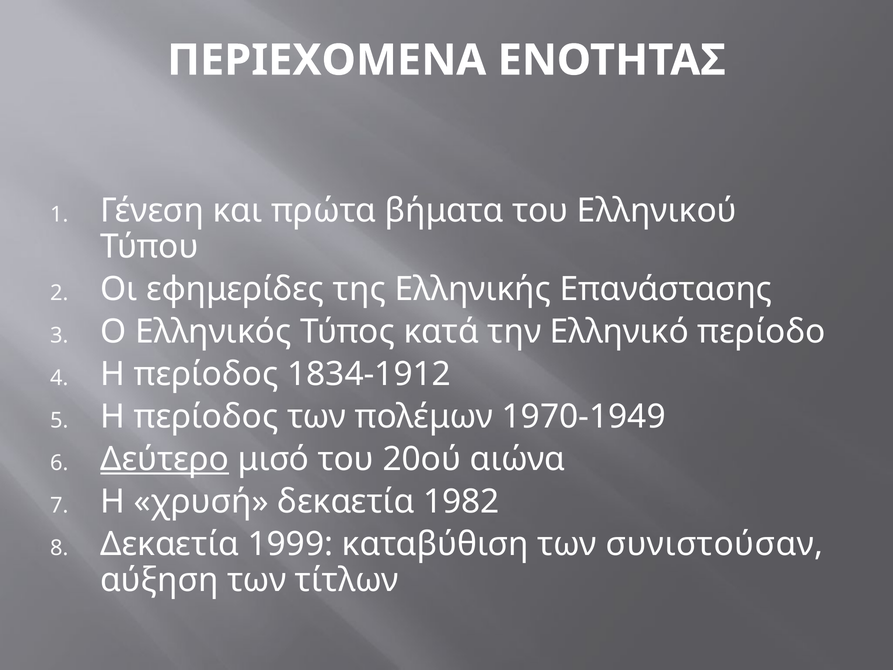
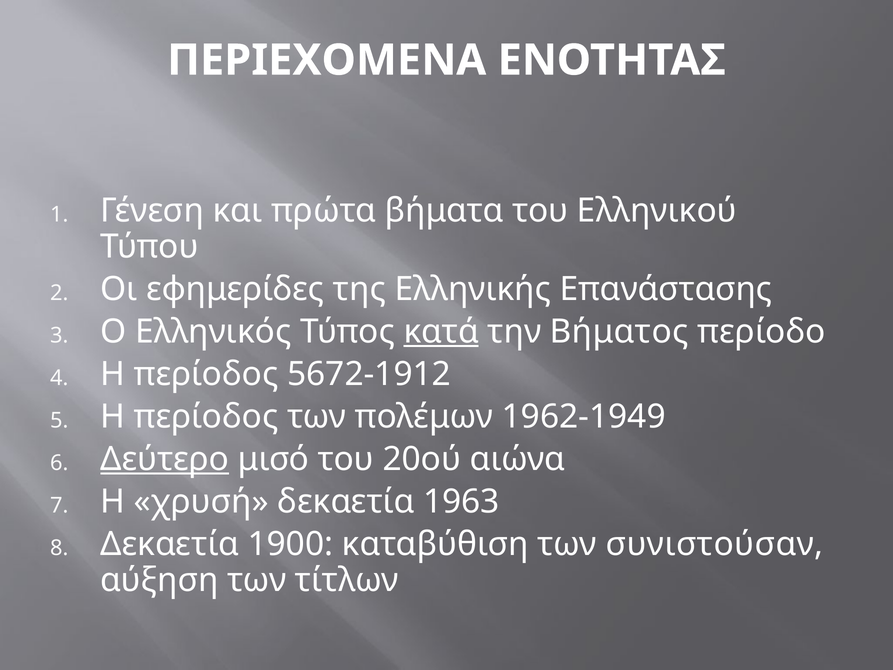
κατά underline: none -> present (441, 332)
Ελληνικό: Ελληνικό -> Βήματος (619, 332)
1834-1912: 1834-1912 -> 5672-1912 (369, 374)
1970-1949: 1970-1949 -> 1962-1949 (584, 417)
1982: 1982 -> 1963 (461, 502)
1999: 1999 -> 1900 (290, 544)
